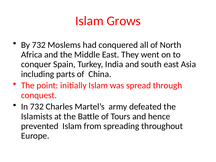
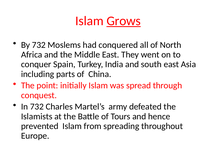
Grows underline: none -> present (124, 21)
